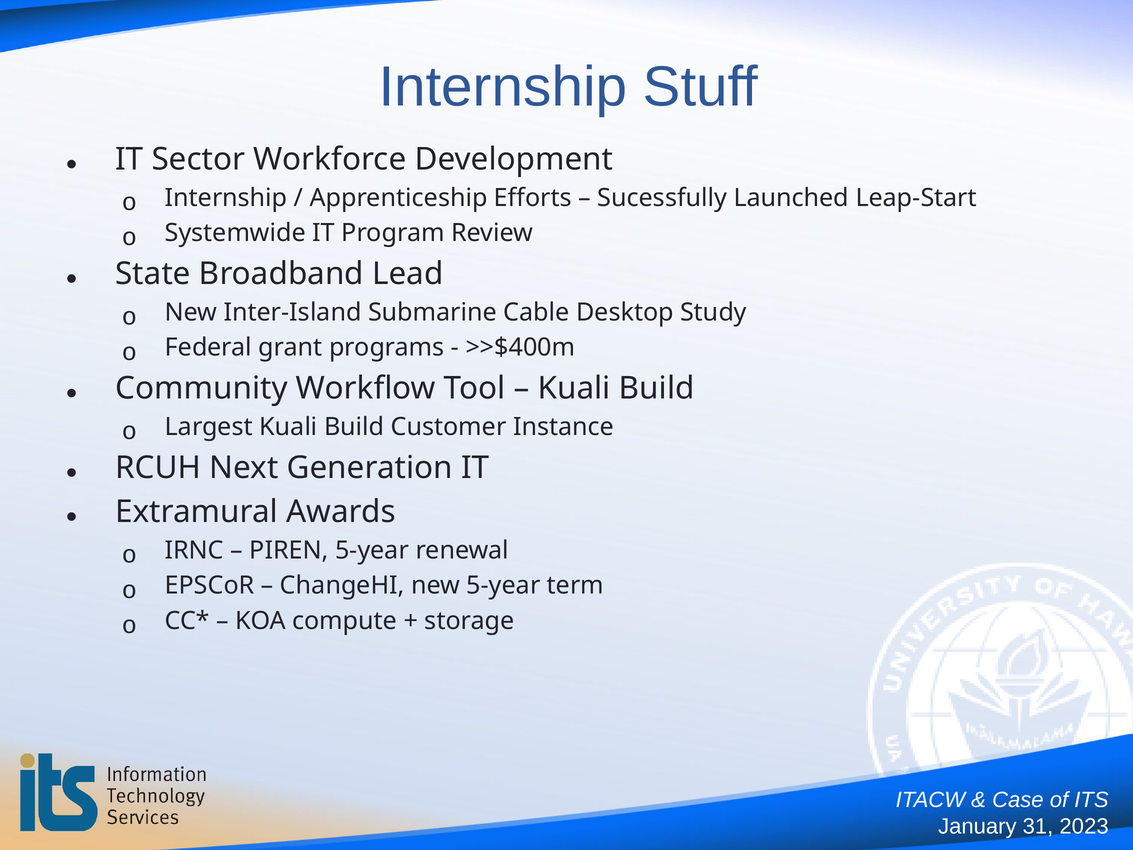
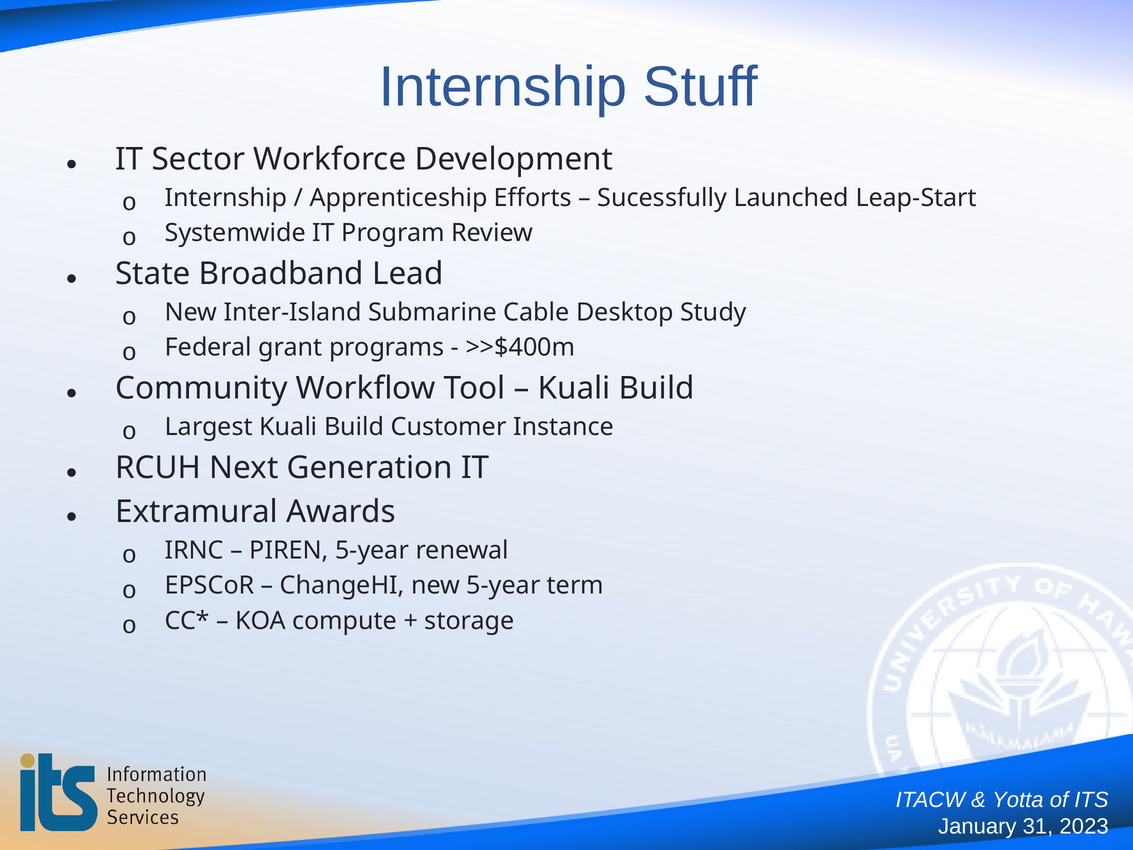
Case: Case -> Yotta (1018, 800)
